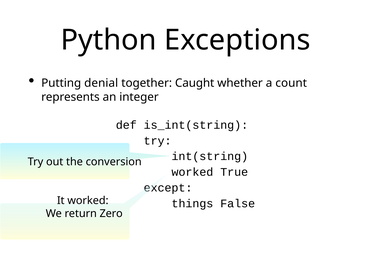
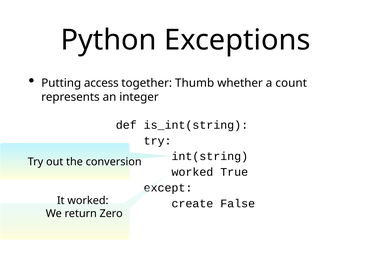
denial: denial -> access (101, 83)
Caught: Caught -> Thumb (195, 83)
things: things -> create (192, 204)
